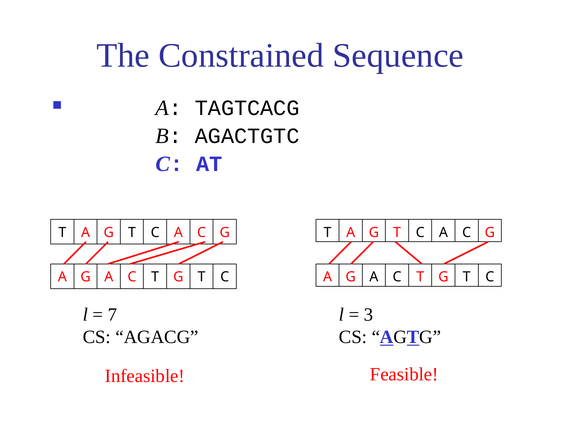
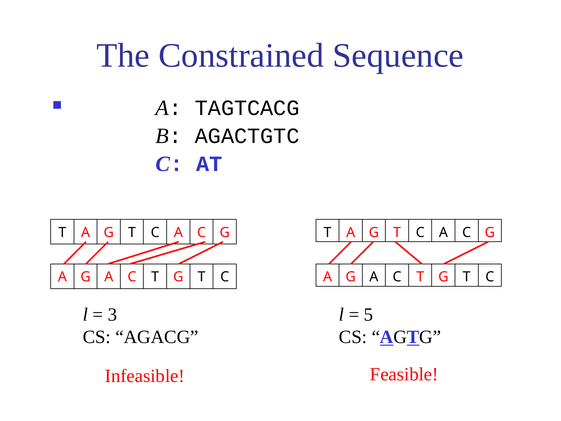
7: 7 -> 3 (112, 314)
3: 3 -> 5 (369, 314)
